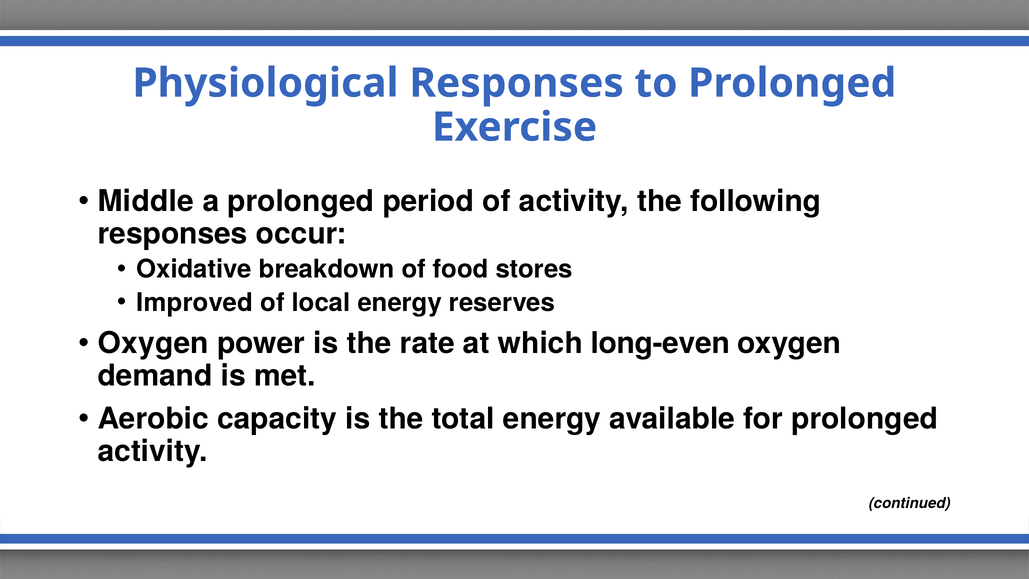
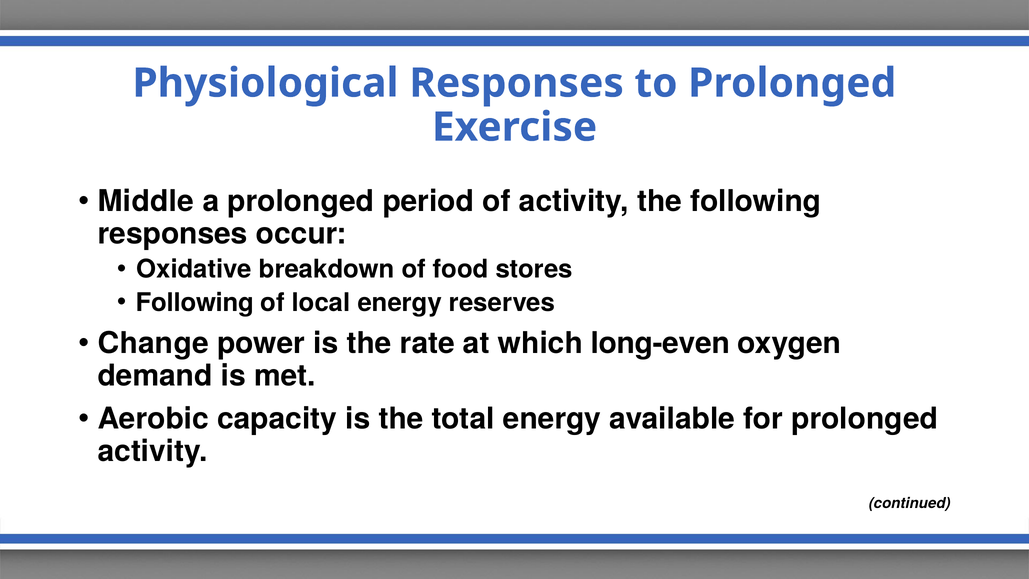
Improved: Improved -> Following (195, 302)
Oxygen: Oxygen -> Change (153, 343)
